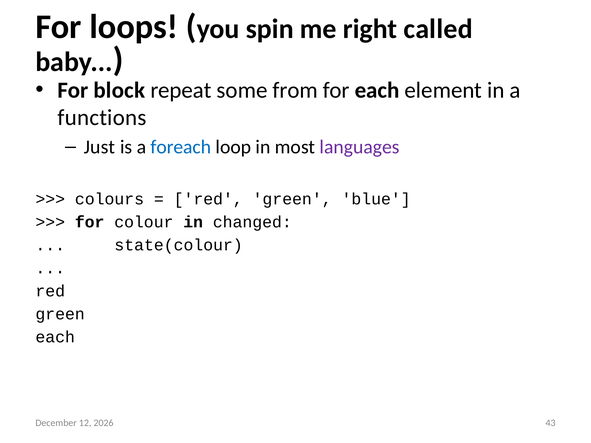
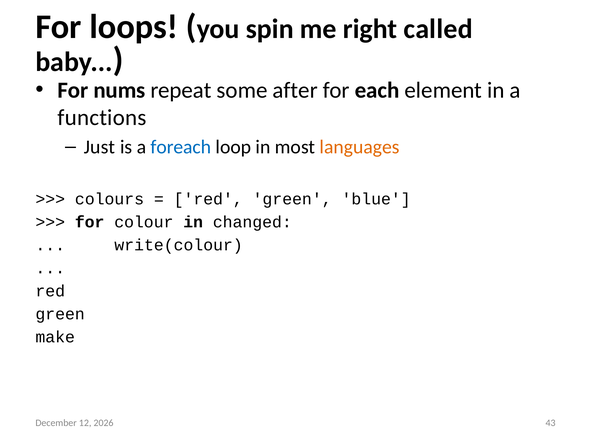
block: block -> nums (119, 90)
from: from -> after (295, 90)
languages colour: purple -> orange (360, 147)
state(colour: state(colour -> write(colour (179, 245)
each: each -> make (55, 337)
